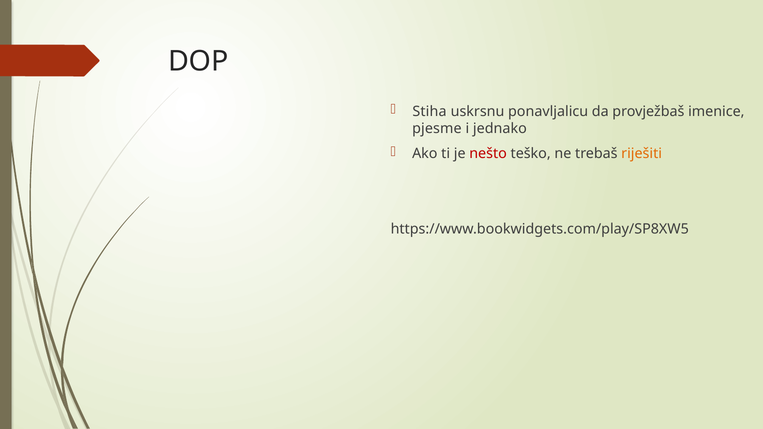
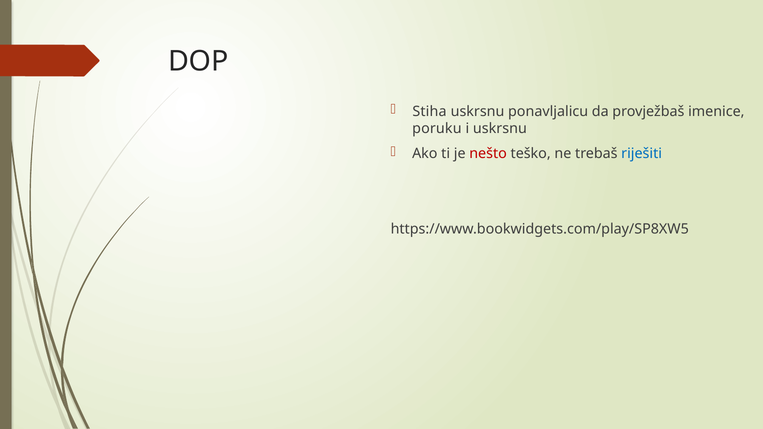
pjesme: pjesme -> poruku (437, 129)
i jednako: jednako -> uskrsnu (500, 129)
riješiti colour: orange -> blue (642, 154)
